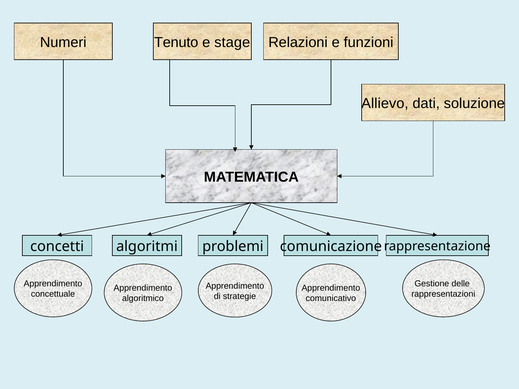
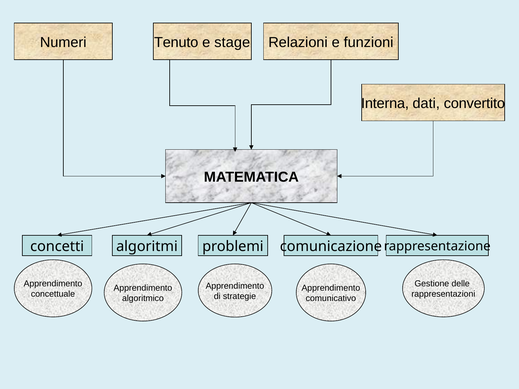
Allievo: Allievo -> Interna (385, 104)
soluzione: soluzione -> convertito (474, 104)
